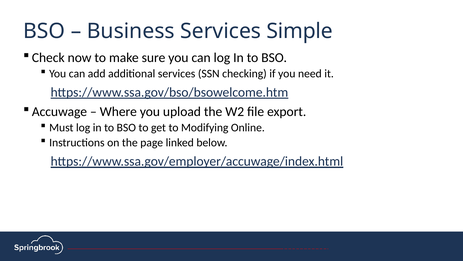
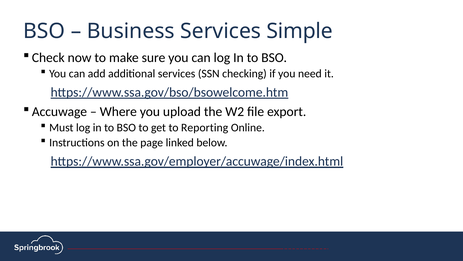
Modifying: Modifying -> Reporting (205, 128)
